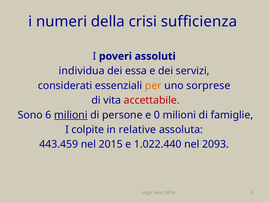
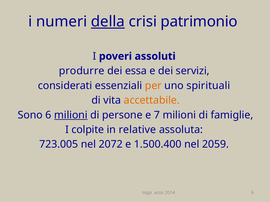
della underline: none -> present (108, 22)
sufficienza: sufficienza -> patrimonio (199, 22)
individua: individua -> produrre (82, 71)
sorprese: sorprese -> spirituali (208, 86)
accettabile colour: red -> orange (152, 101)
0: 0 -> 7 (157, 115)
443.459: 443.459 -> 723.005 (59, 145)
2015: 2015 -> 2072 (111, 145)
1.022.440: 1.022.440 -> 1.500.400 (158, 145)
2093: 2093 -> 2059 (216, 145)
